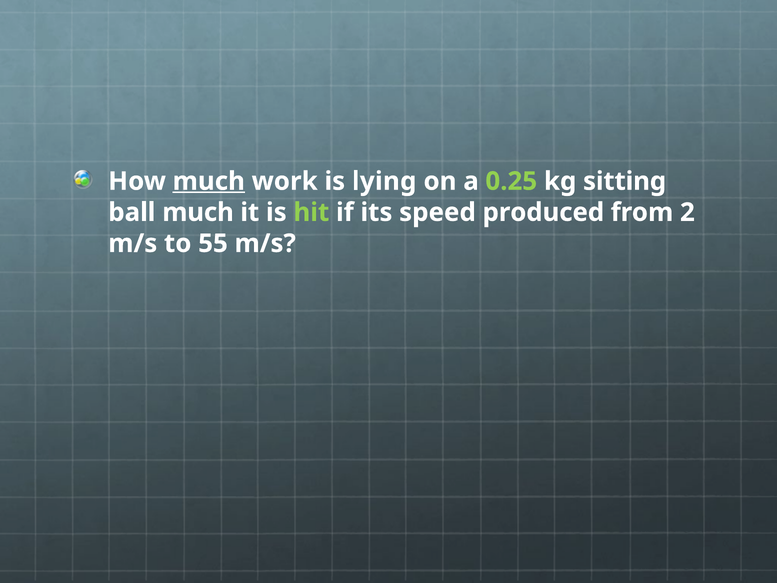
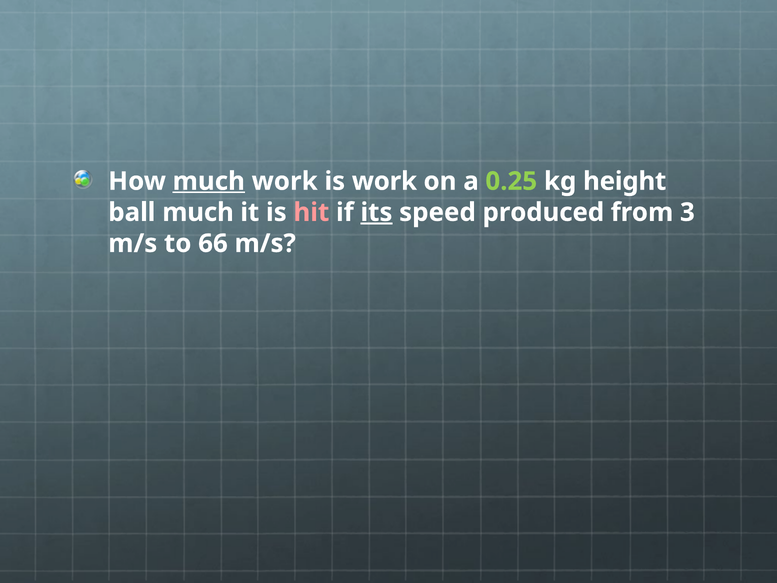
is lying: lying -> work (384, 181)
sitting: sitting -> height (625, 181)
hit colour: light green -> pink (311, 212)
its underline: none -> present (376, 212)
2: 2 -> 3 (687, 212)
55: 55 -> 66 (213, 243)
